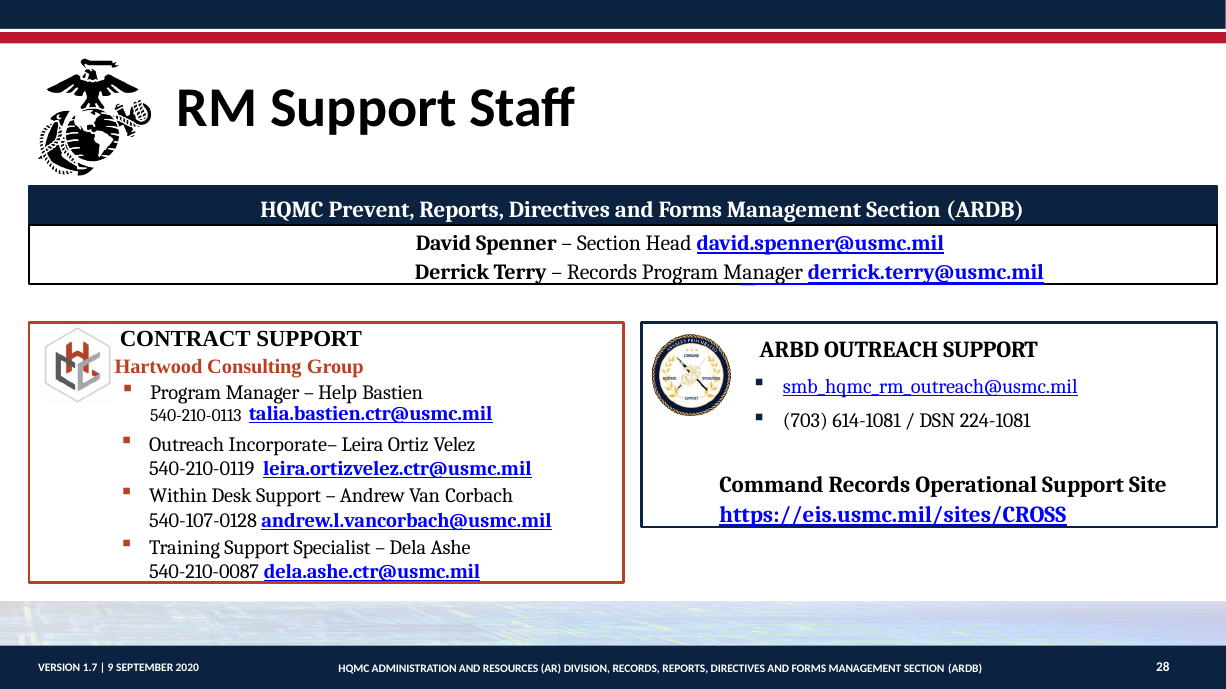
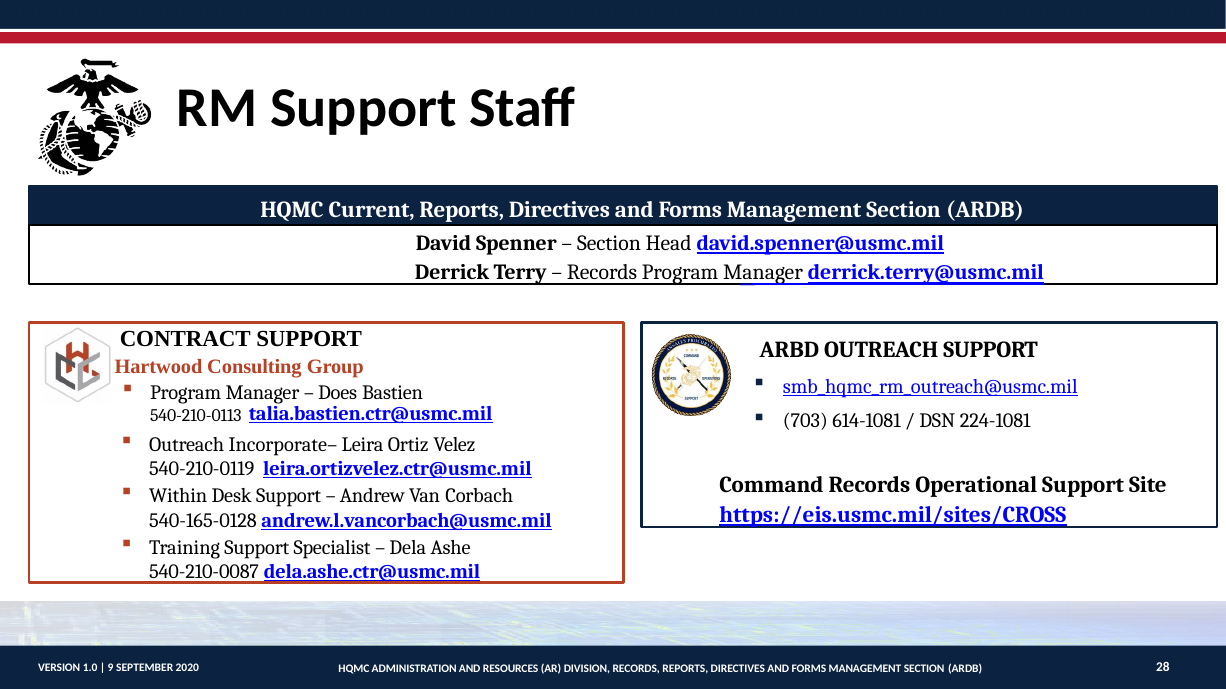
Prevent: Prevent -> Current (372, 210)
Help: Help -> Does (338, 393)
540-107-0128: 540-107-0128 -> 540-165-0128 (203, 521)
1.7: 1.7 -> 1.0 (90, 668)
